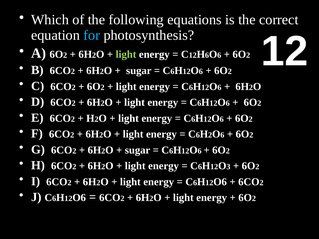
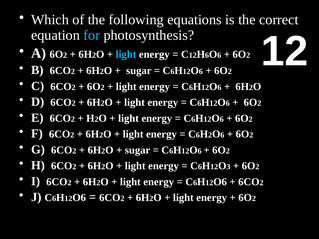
light colour: light green -> light blue (126, 54)
